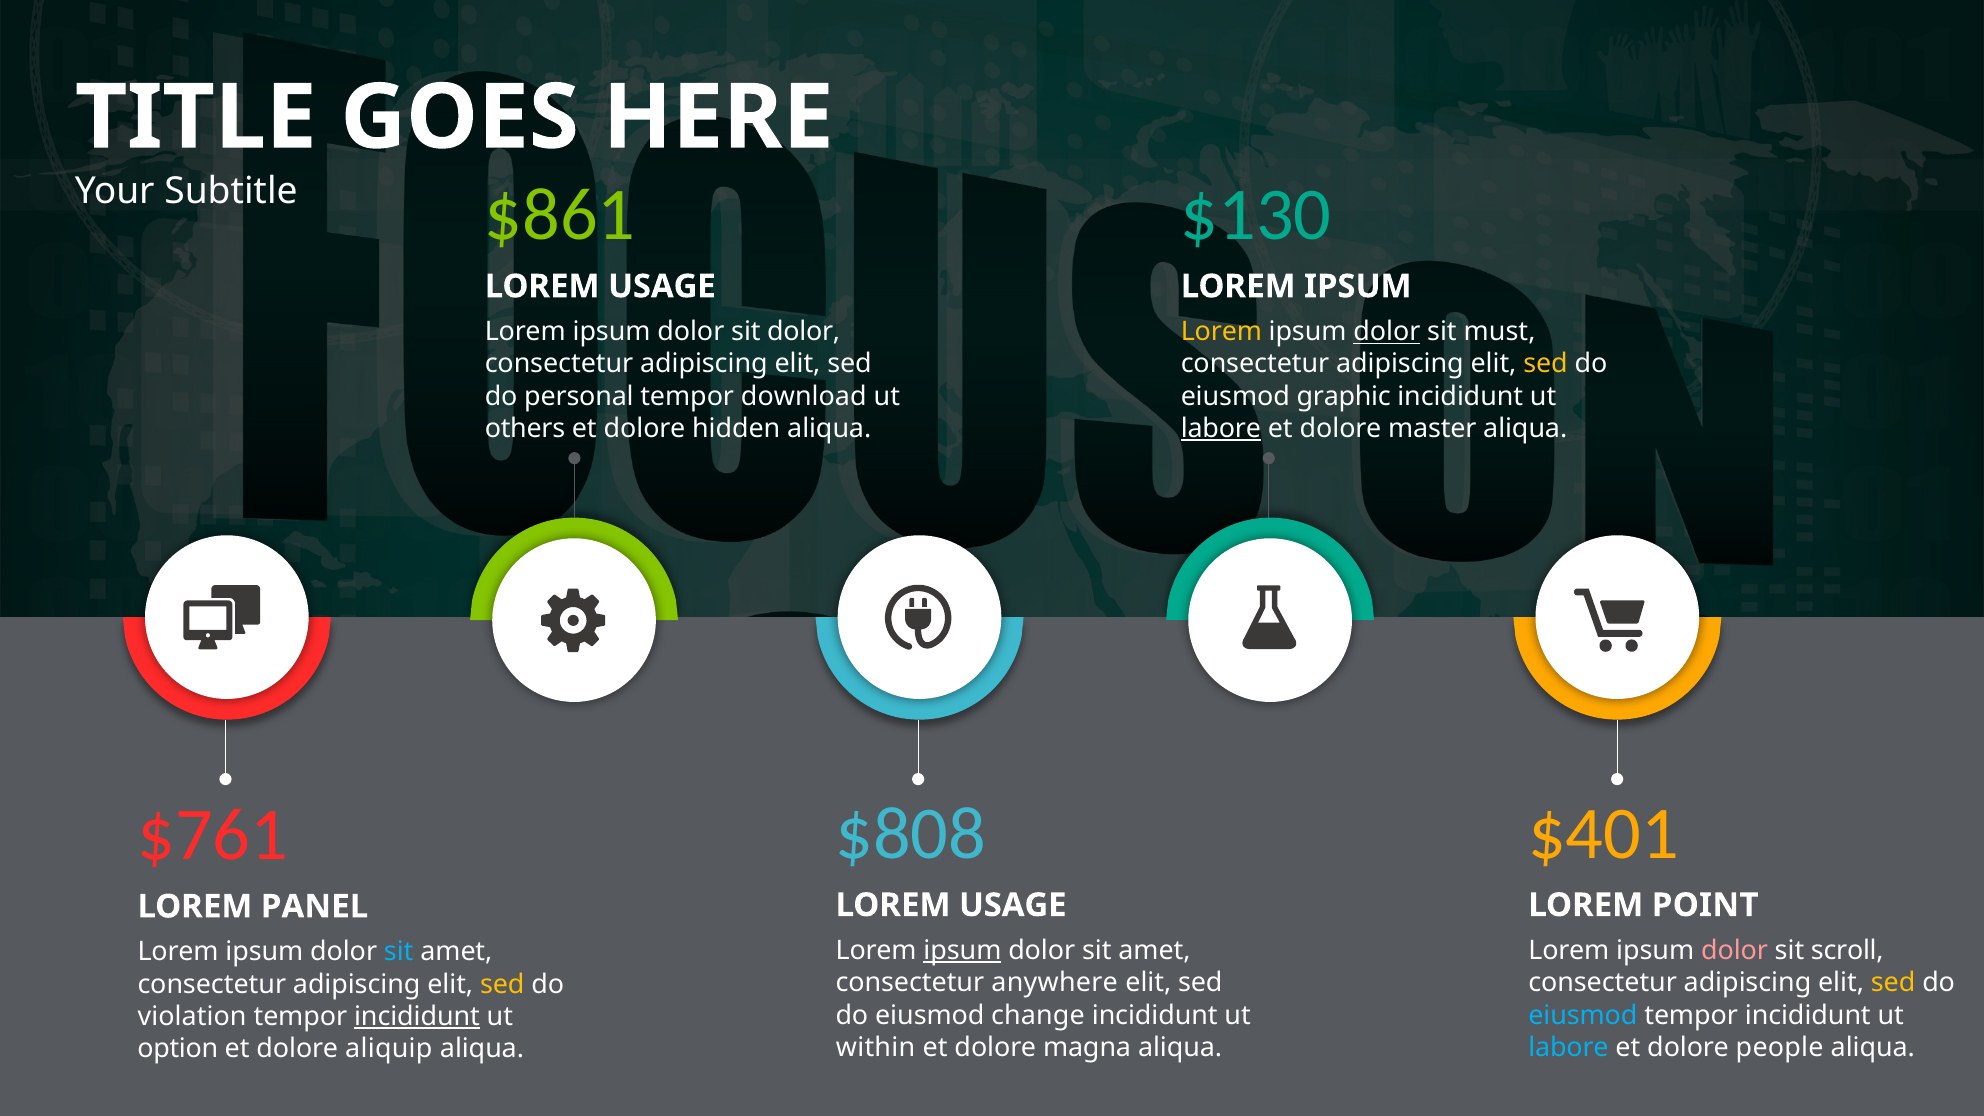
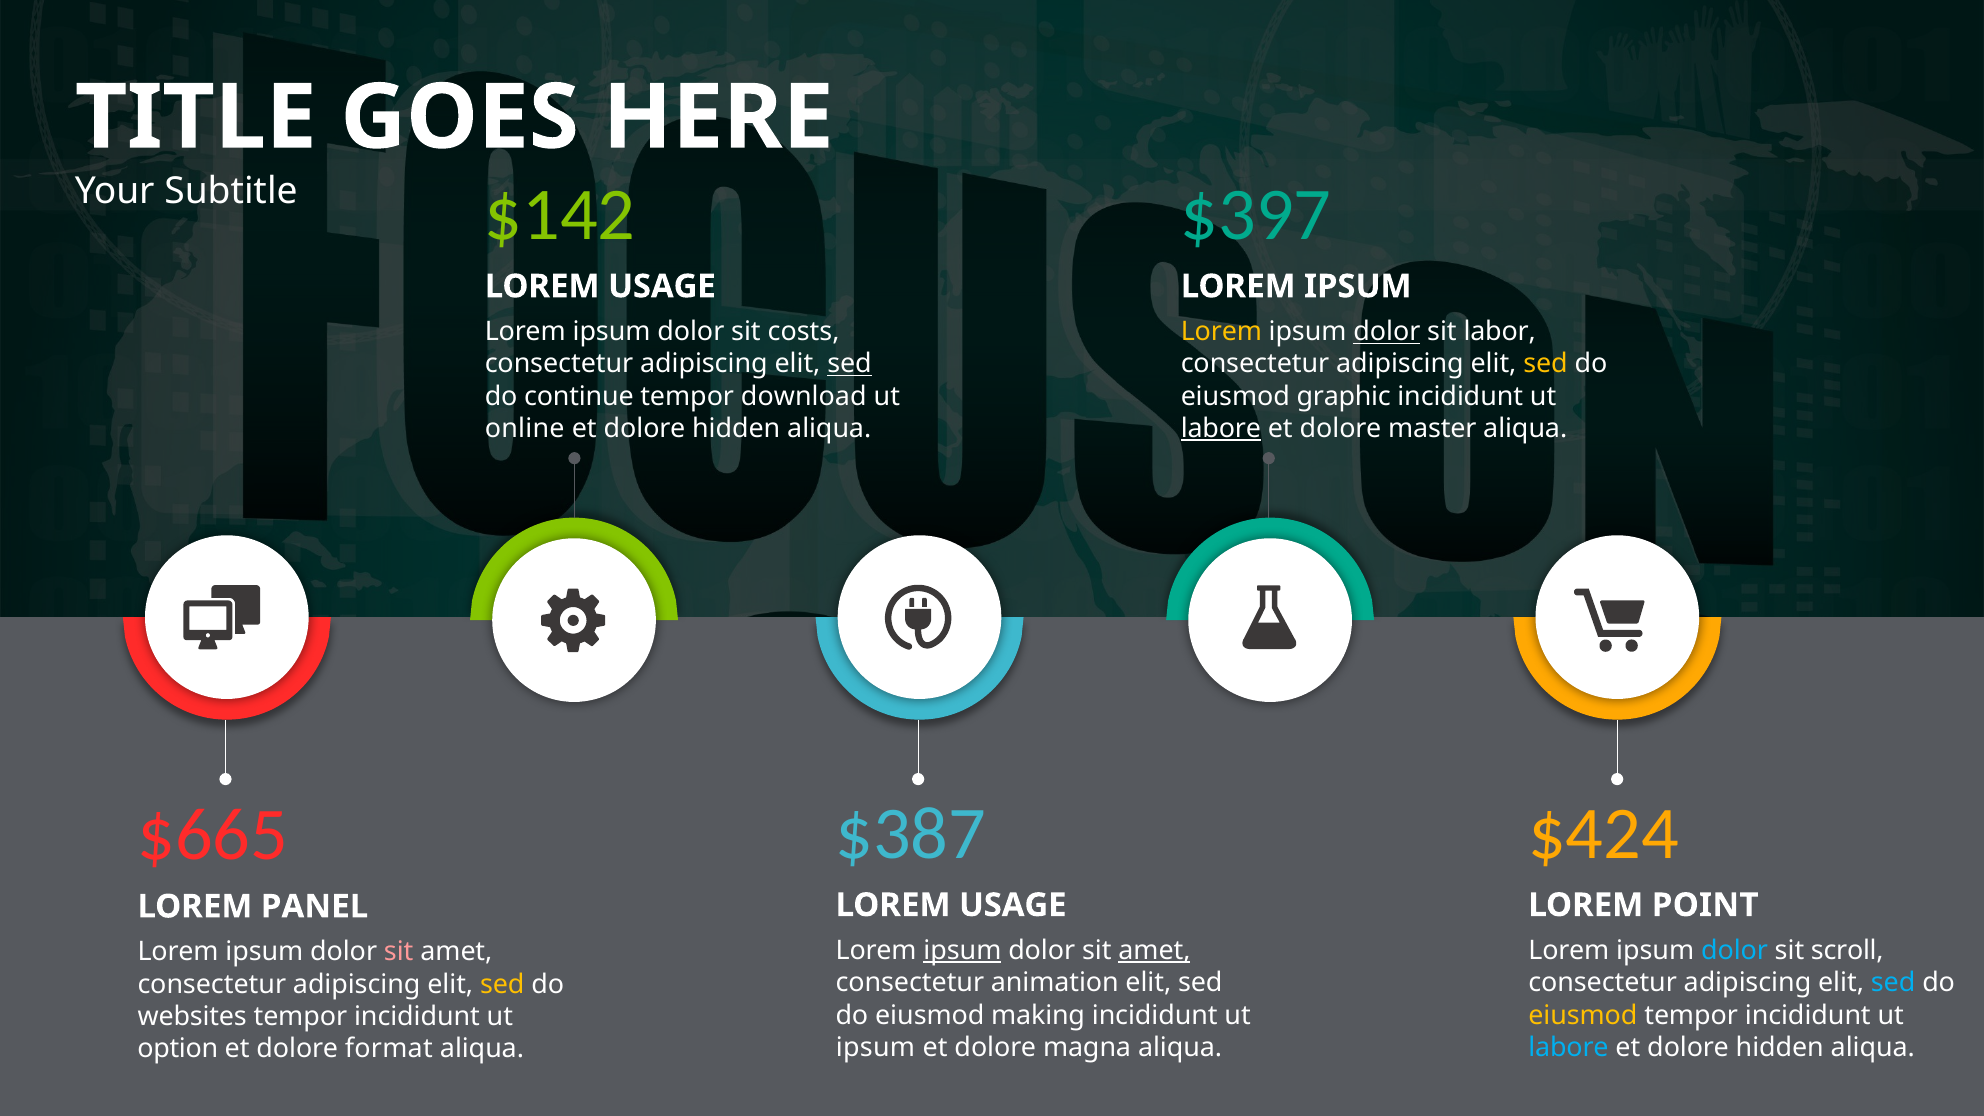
$861: $861 -> $142 (560, 215)
$130: $130 -> $397 (1256, 215)
sit dolor: dolor -> costs (804, 332)
must: must -> labor (1500, 332)
sed underline: none -> present (850, 364)
personal: personal -> continue (579, 396)
others: others -> online (525, 429)
$808: $808 -> $387 (911, 834)
$401: $401 -> $424 (1604, 834)
$761: $761 -> $665 (213, 835)
amet underline: none -> present (1154, 951)
dolor colour: pink -> light blue (1735, 951)
sit colour: light blue -> pink (399, 952)
anywhere: anywhere -> animation (1055, 983)
sed colour: yellow -> light blue (1893, 983)
change: change -> making (1038, 1015)
eiusmod colour: light blue -> yellow (1583, 1015)
violation: violation -> websites (192, 1017)
incididunt underline: present -> none (417, 1017)
within: within -> ipsum (876, 1047)
people: people -> hidden (1780, 1047)
aliquip: aliquip -> format (389, 1049)
